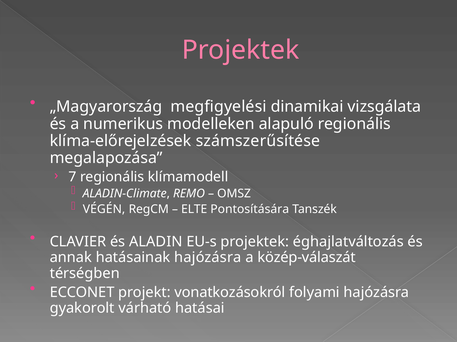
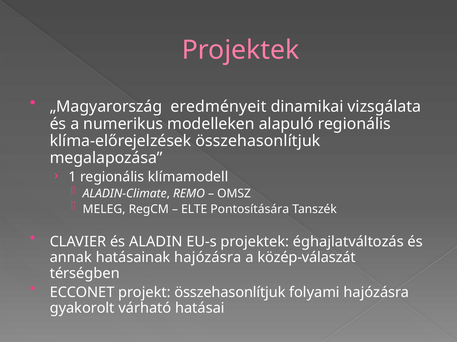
megfigyelési: megfigyelési -> eredményeit (218, 107)
klíma-előrejelzések számszerűsítése: számszerűsítése -> összehasonlítjuk (258, 141)
7: 7 -> 1 (72, 177)
VÉGÉN: VÉGÉN -> MELEG (104, 210)
projekt vonatkozásokról: vonatkozásokról -> összehasonlítjuk (230, 293)
